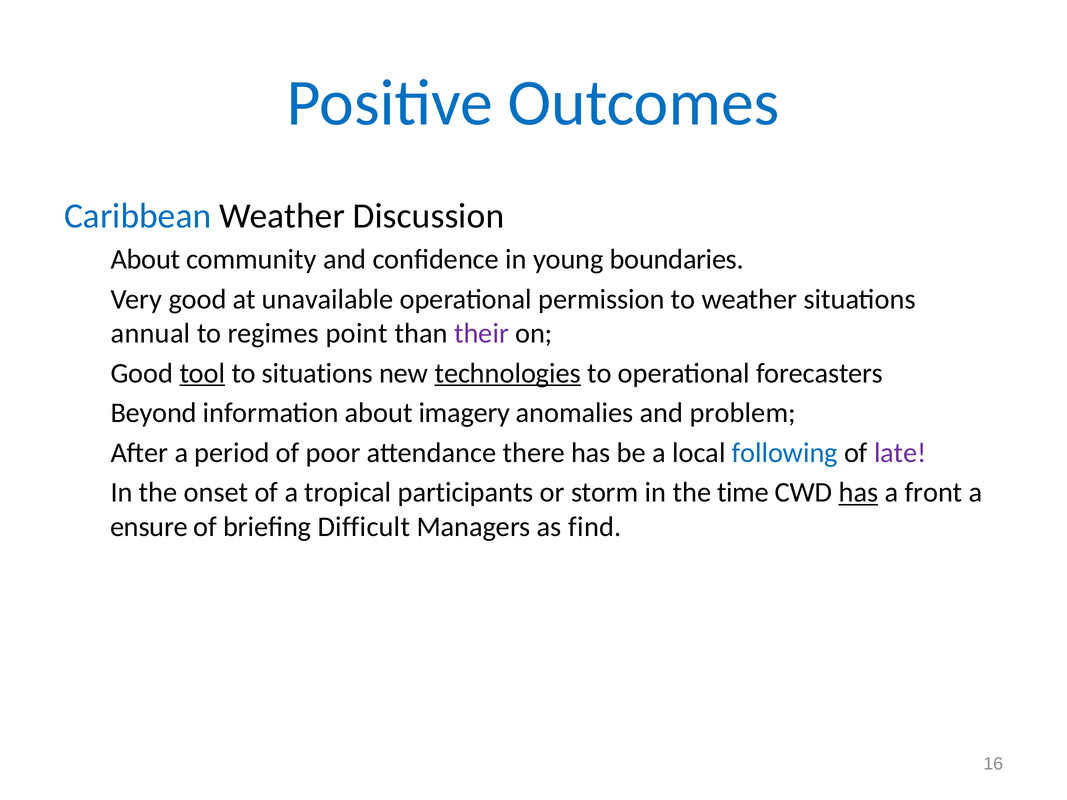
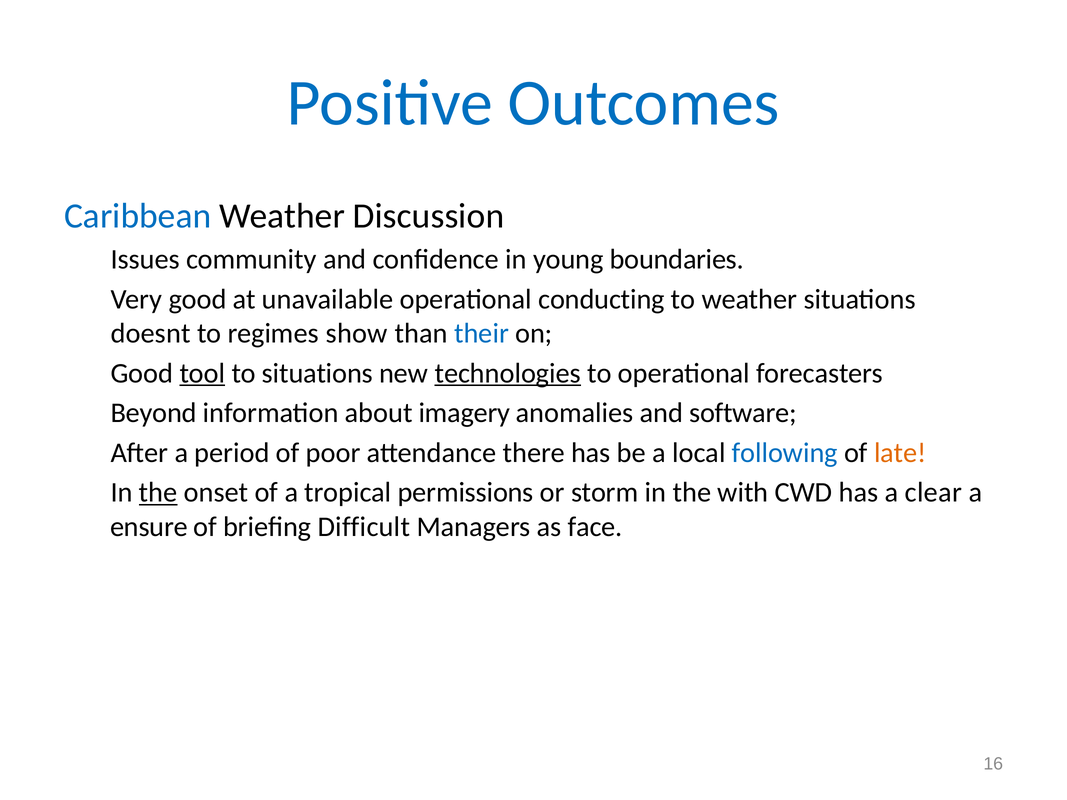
About: About -> Issues (145, 259)
permission: permission -> conducting (602, 299)
annual: annual -> doesnt (151, 333)
point: point -> show (357, 333)
their colour: purple -> blue (481, 333)
problem: problem -> software (743, 413)
late colour: purple -> orange (900, 453)
the underline: none -> present (158, 492)
participants: participants -> permissions (466, 492)
time: time -> with (743, 492)
has underline: present -> none (858, 492)
front: front -> clear (933, 492)
find: find -> face (595, 526)
